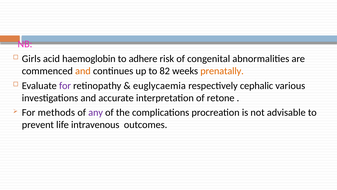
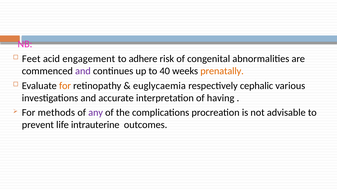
Girls: Girls -> Feet (31, 59)
haemoglobin: haemoglobin -> engagement (89, 59)
and colour: orange -> purple (83, 71)
82: 82 -> 40 (165, 71)
for colour: purple -> orange (65, 85)
retone: retone -> having (221, 98)
intravenous: intravenous -> intrauterine (95, 125)
